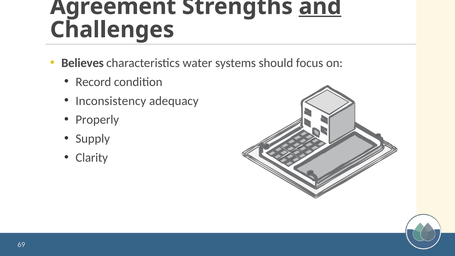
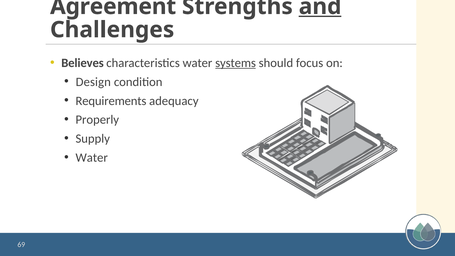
systems underline: none -> present (236, 63)
Record: Record -> Design (93, 82)
Inconsistency: Inconsistency -> Requirements (111, 101)
Clarity: Clarity -> Water (92, 158)
